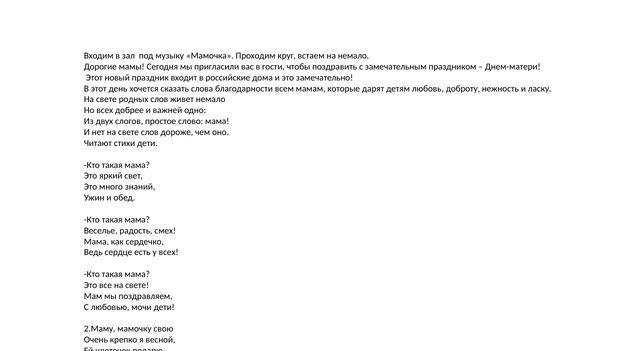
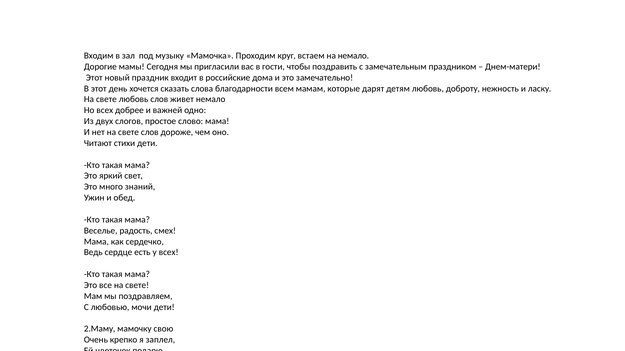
свете родных: родных -> любовь (134, 100)
весной: весной -> заплел (160, 340)
